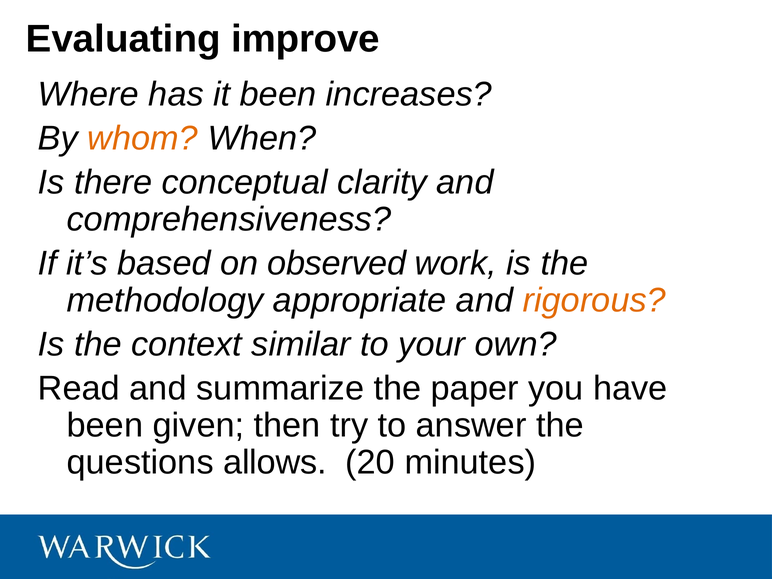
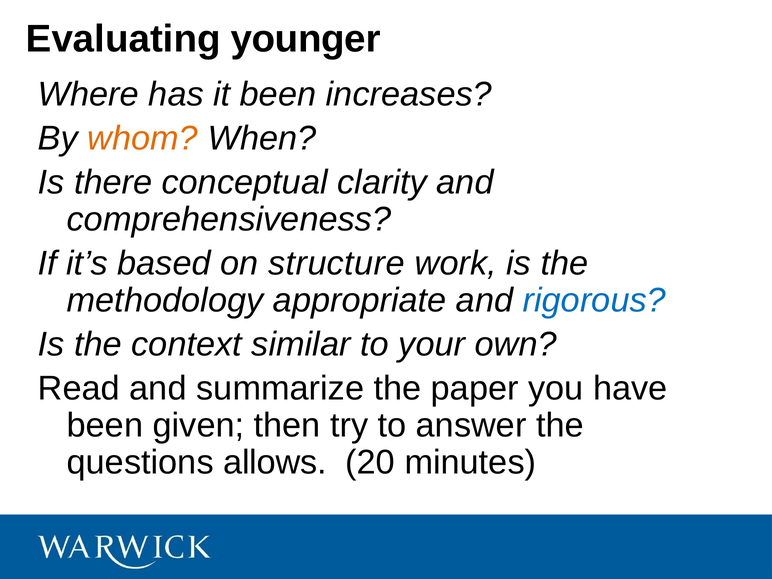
improve: improve -> younger (306, 39)
observed: observed -> structure (337, 263)
rigorous colour: orange -> blue (594, 301)
